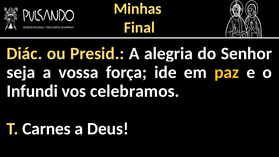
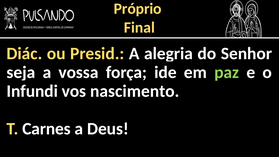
Minhas: Minhas -> Próprio (138, 9)
paz colour: yellow -> light green (227, 72)
celebramos: celebramos -> nascimento (135, 91)
